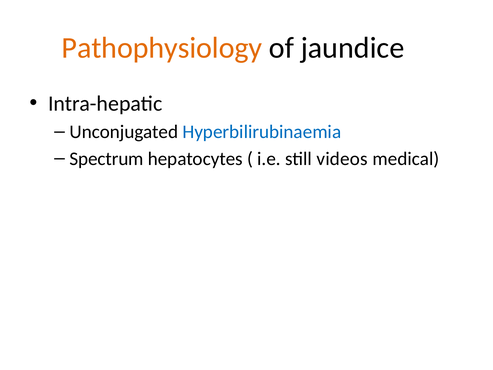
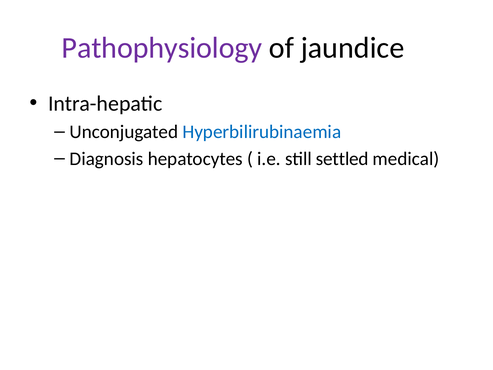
Pathophysiology colour: orange -> purple (162, 48)
Spectrum: Spectrum -> Diagnosis (107, 159)
videos: videos -> settled (342, 159)
